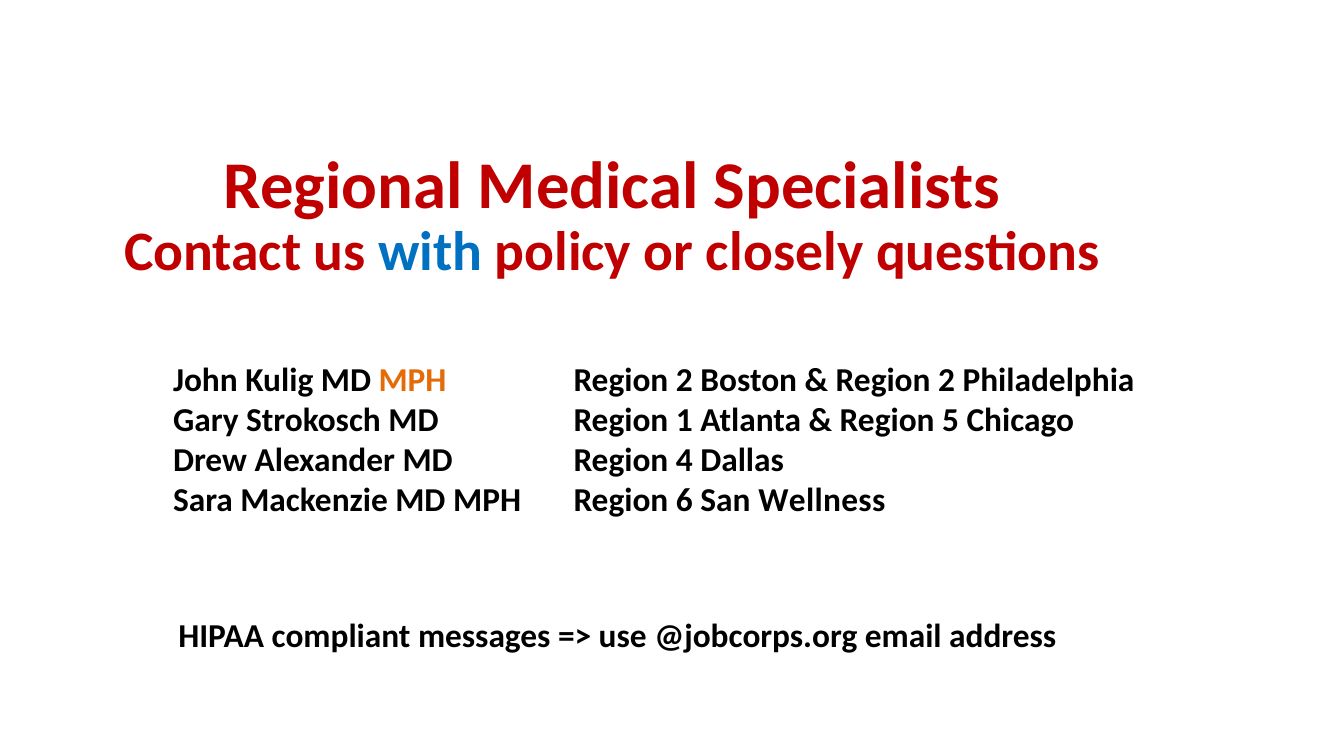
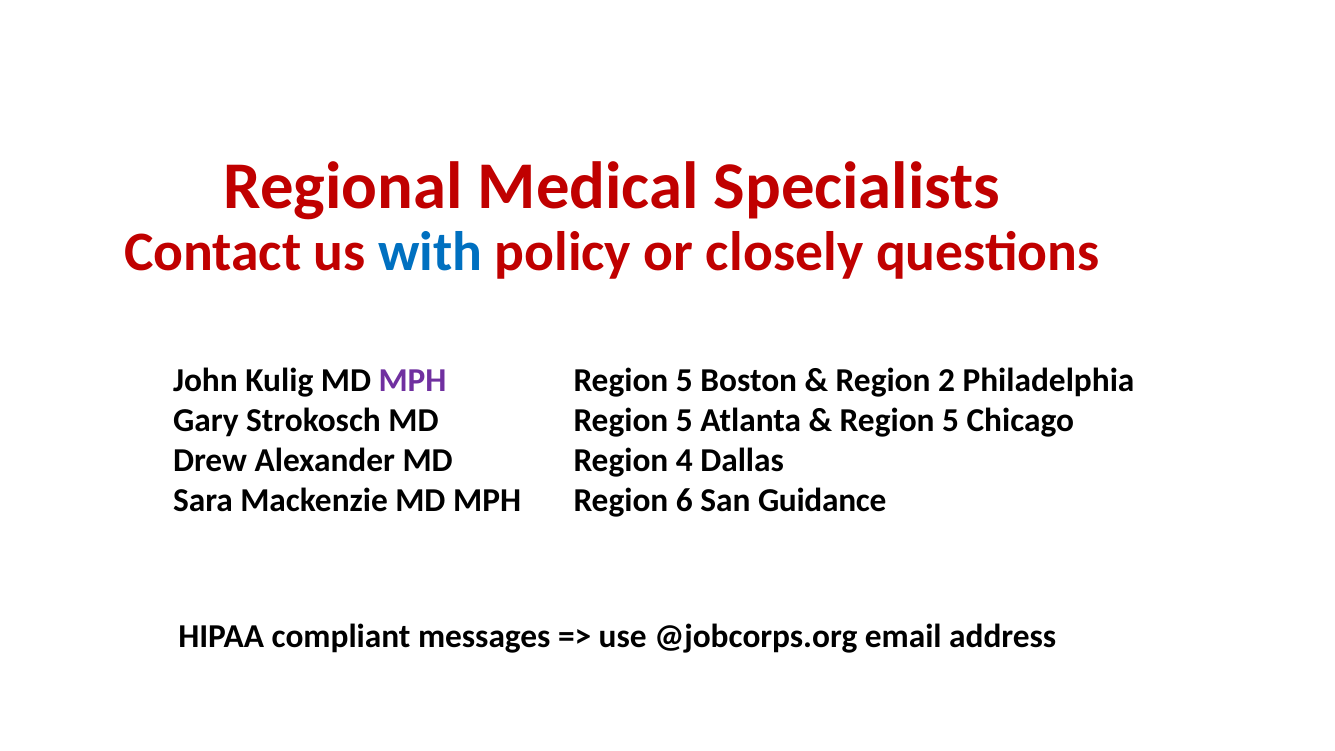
MPH colour: orange -> purple (413, 381)
2: 2 -> 5 (684, 381)
MD Region 1: 1 -> 5 (684, 421)
Wellness: Wellness -> Guidance (822, 501)
